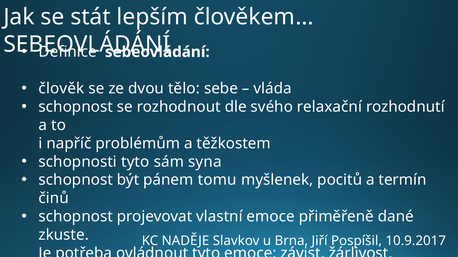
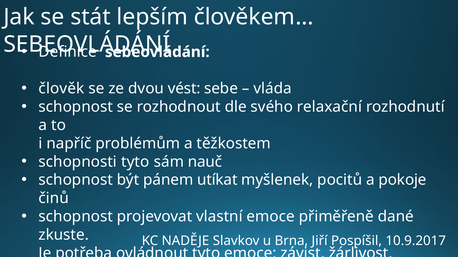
tělo: tělo -> vést (184, 89)
syna: syna -> nauč (205, 162)
tomu: tomu -> utíkat (217, 180)
termín: termín -> pokoje (403, 180)
